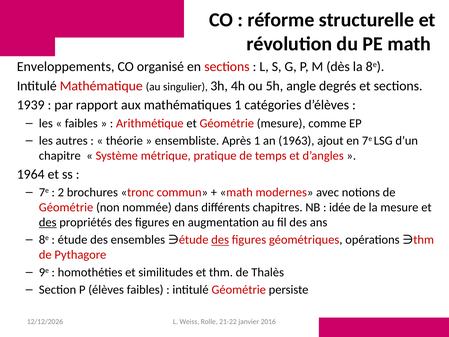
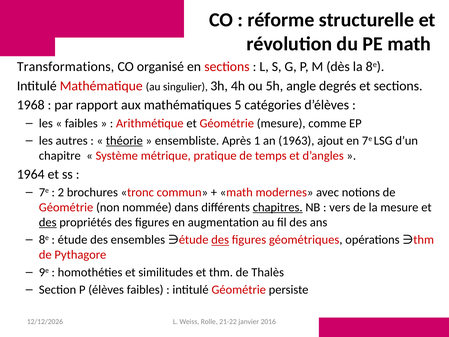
Enveloppements: Enveloppements -> Transformations (66, 67)
1939: 1939 -> 1968 (31, 105)
mathématiques 1: 1 -> 5 (238, 105)
théorie underline: none -> present (124, 141)
chapitres underline: none -> present (278, 207)
idée: idée -> vers (340, 207)
